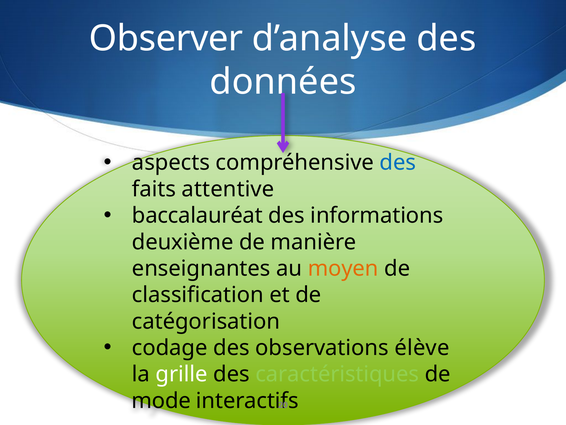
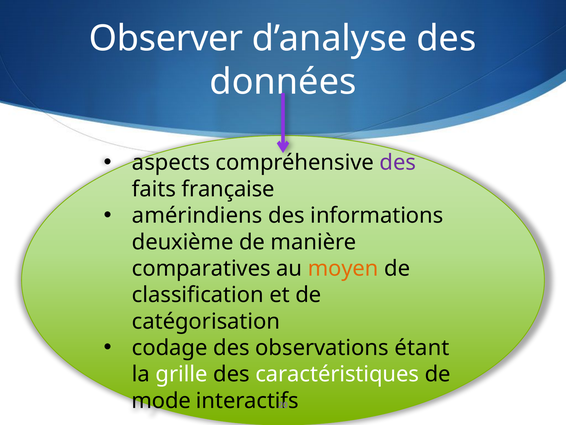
des colour: blue -> purple (398, 163)
attentive: attentive -> française (228, 189)
baccalauréat: baccalauréat -> amérindiens (197, 215)
enseignantes: enseignantes -> comparatives (201, 268)
élève: élève -> étant (422, 348)
caractéristiques colour: light green -> white (337, 374)
